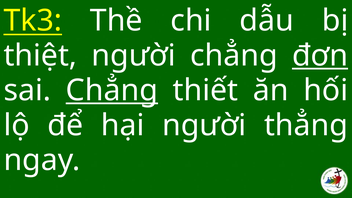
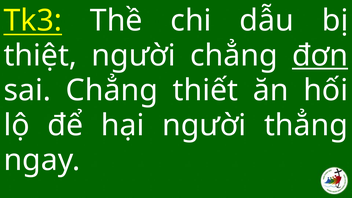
Chẳng underline: present -> none (112, 90)
